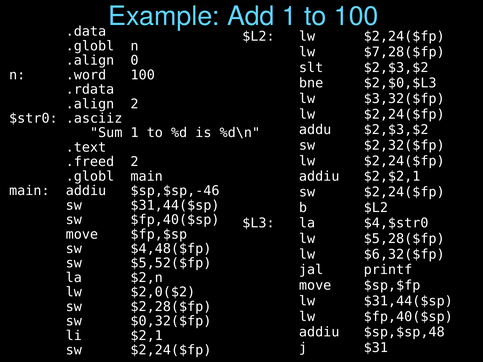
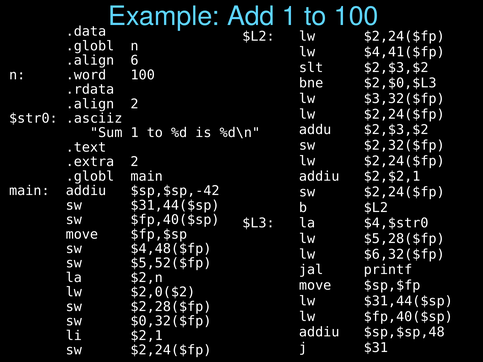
$7,28($fp: $7,28($fp -> $4,41($fp (404, 52)
0: 0 -> 6 (135, 61)
.freed: .freed -> .extra (90, 162)
$sp,$sp,-46: $sp,$sp,-46 -> $sp,$sp,-42 (175, 191)
